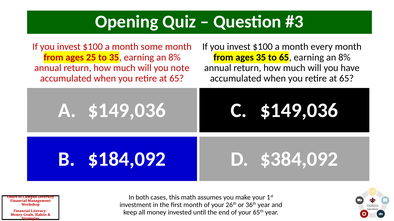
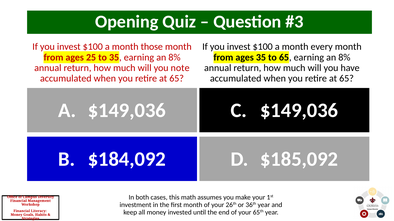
some: some -> those (152, 47)
$384,092: $384,092 -> $185,092 (299, 159)
